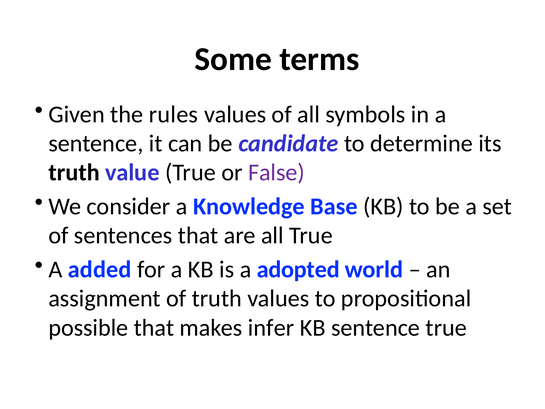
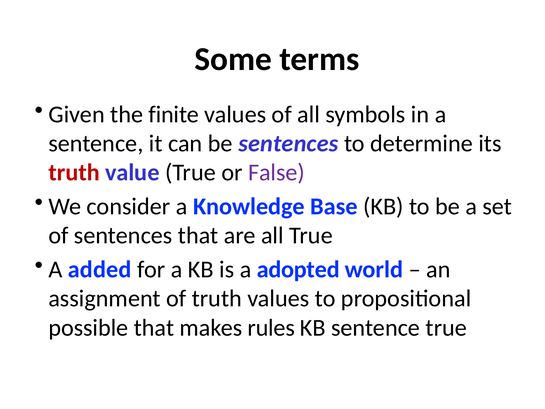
rules: rules -> finite (174, 114)
be candidate: candidate -> sentences (288, 143)
truth colour: black -> red (74, 172)
infer: infer -> rules (271, 328)
